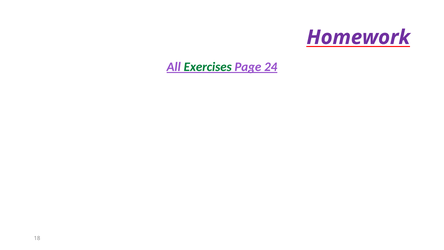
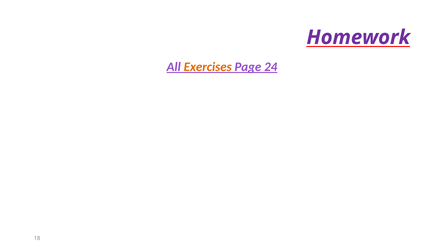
Exercises colour: green -> orange (208, 67)
